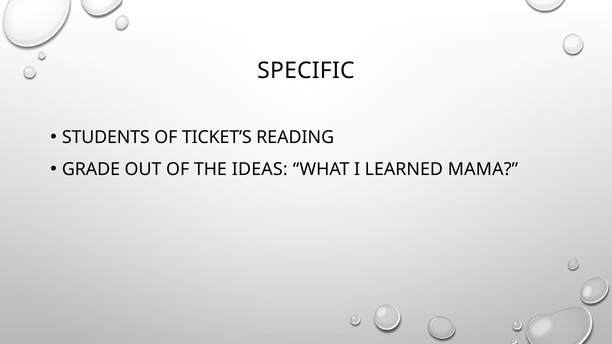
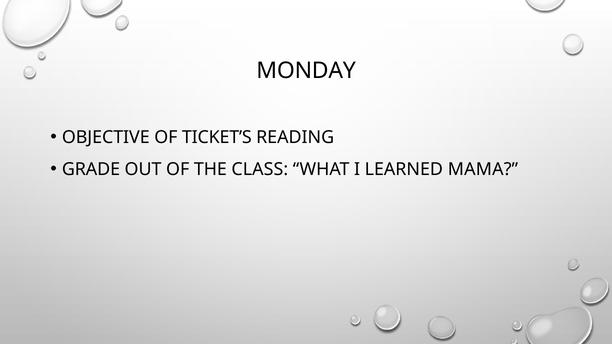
SPECIFIC: SPECIFIC -> MONDAY (306, 71)
STUDENTS: STUDENTS -> OBJECTIVE (106, 137)
IDEAS: IDEAS -> CLASS (260, 169)
